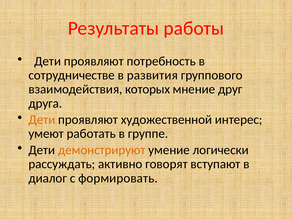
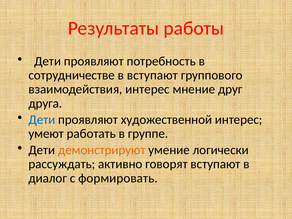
в развития: развития -> вступают (152, 75)
взаимодействия которых: которых -> интерес (147, 89)
Дети colour: orange -> blue (42, 120)
